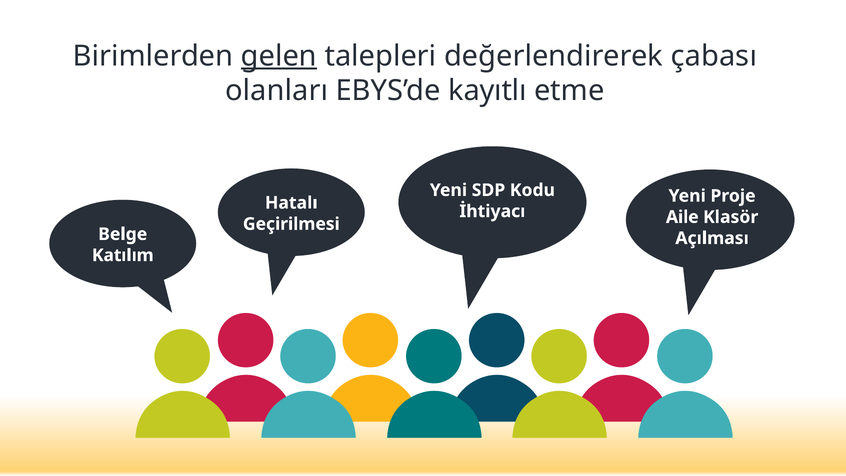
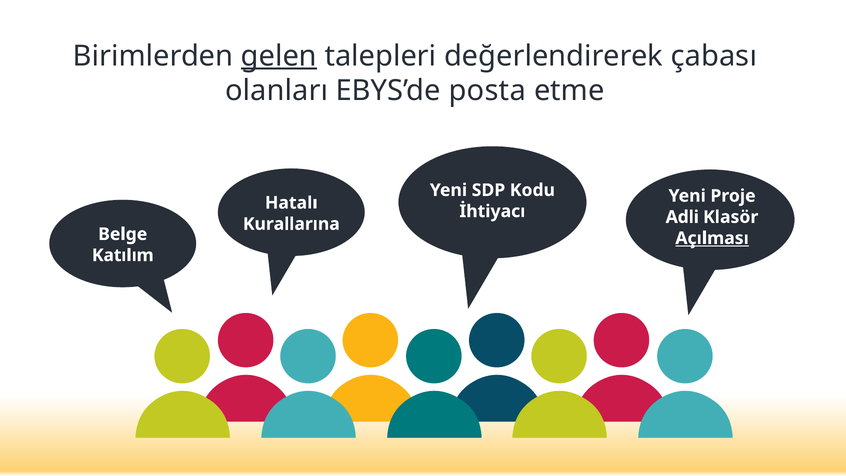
kayıtlı: kayıtlı -> posta (487, 91)
Aile: Aile -> Adli (682, 217)
Geçirilmesi: Geçirilmesi -> Kurallarına (291, 224)
Açılması underline: none -> present (712, 238)
